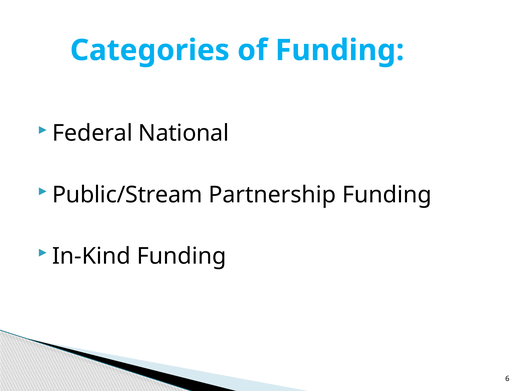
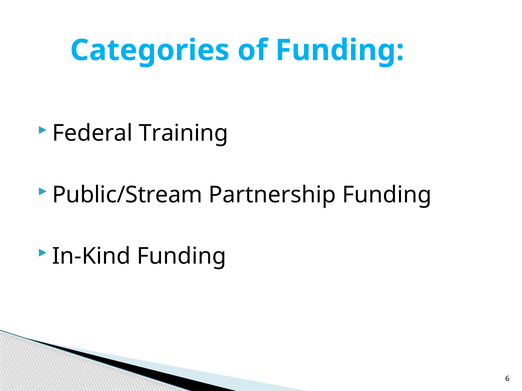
National: National -> Training (184, 133)
